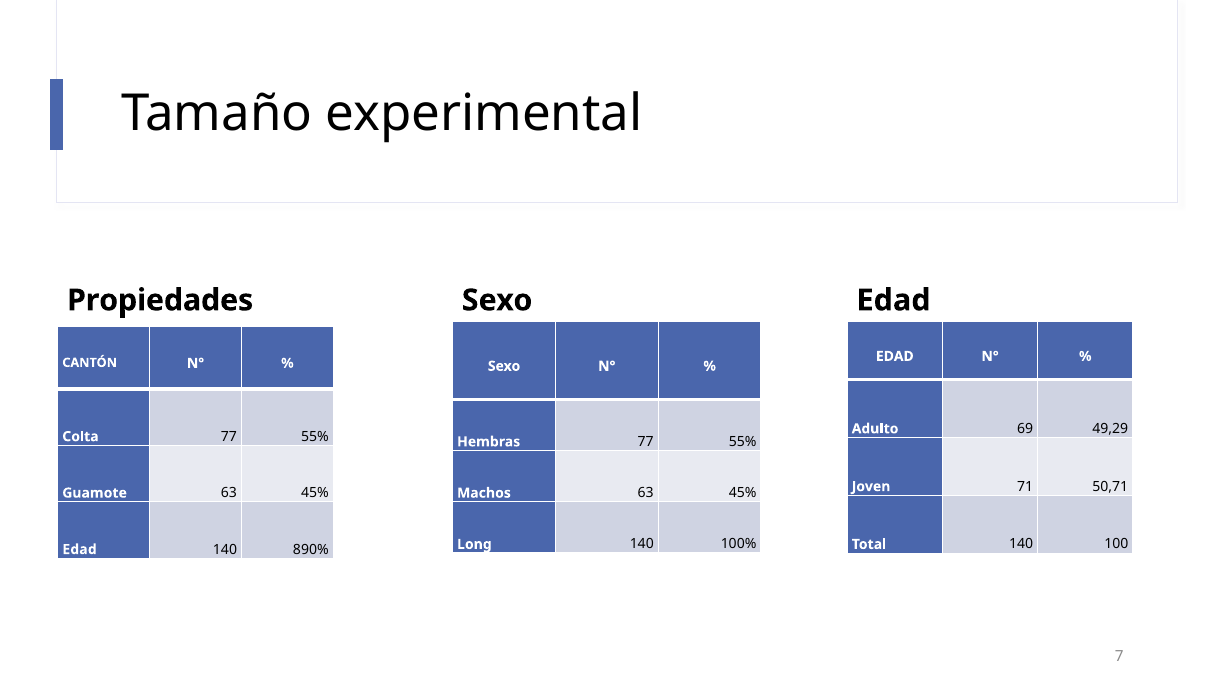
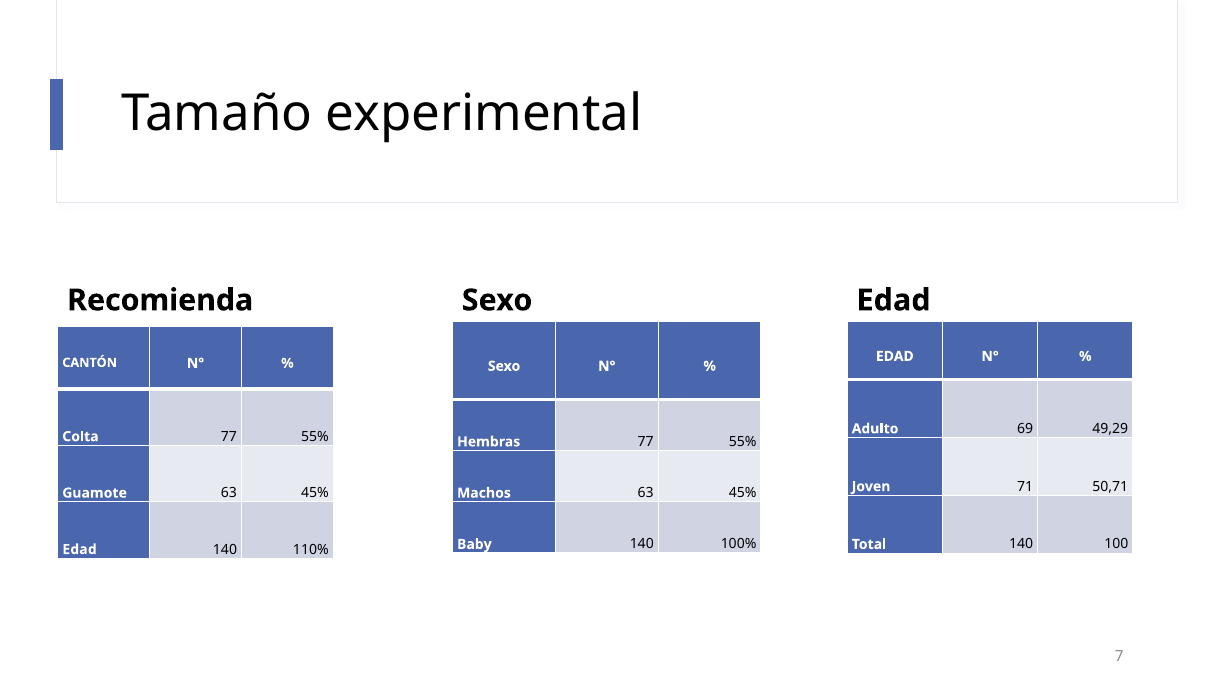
Propiedades: Propiedades -> Recomienda (160, 300)
Long: Long -> Baby (474, 544)
890%: 890% -> 110% (311, 549)
